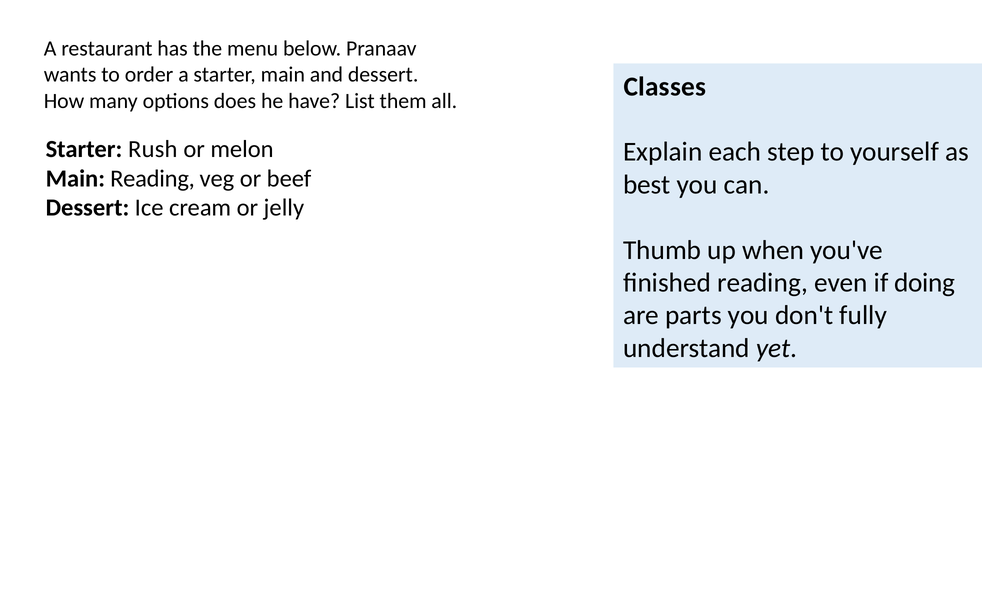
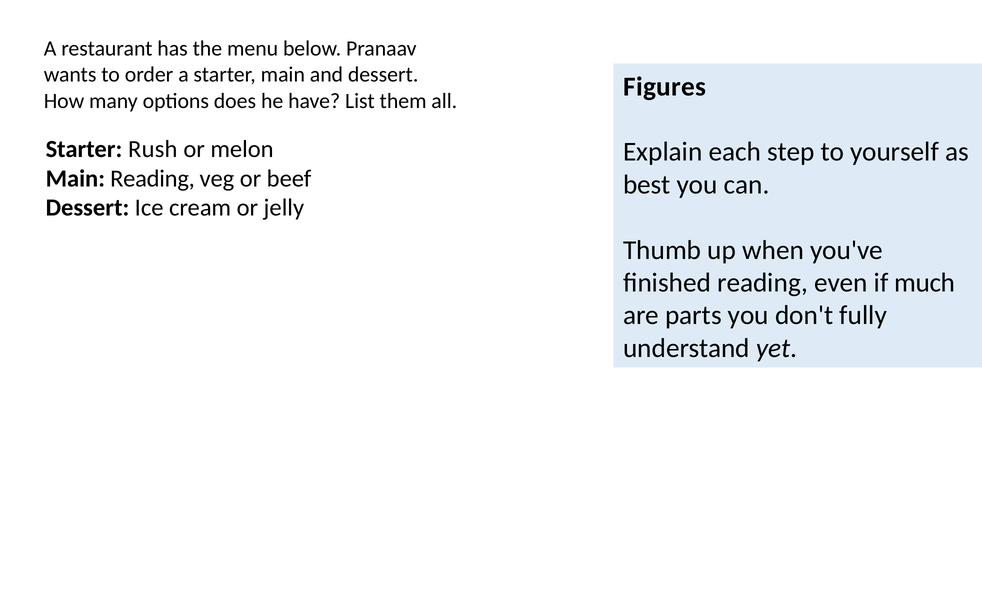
Classes: Classes -> Figures (665, 87)
doing: doing -> much (925, 283)
